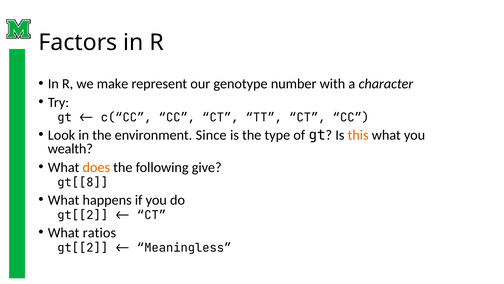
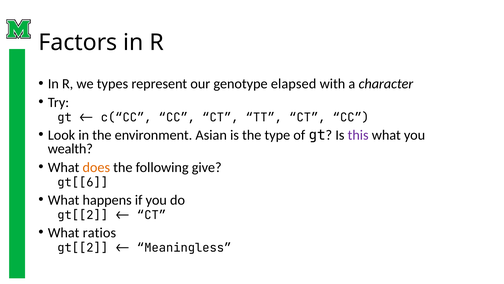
make: make -> types (112, 84)
number: number -> elapsed (294, 84)
Since: Since -> Asian (211, 135)
this colour: orange -> purple (358, 135)
gt[[8: gt[[8 -> gt[[6 (83, 182)
